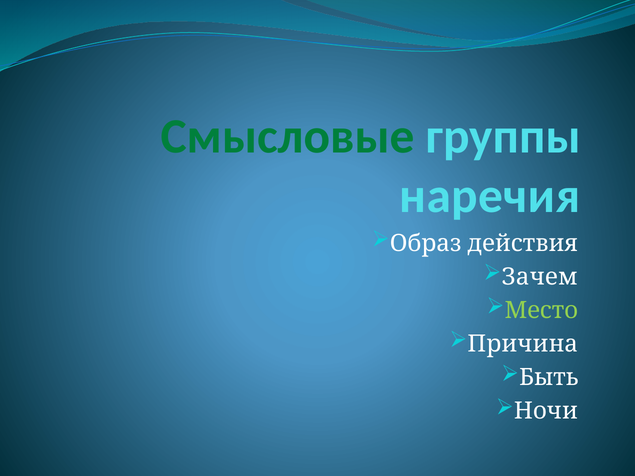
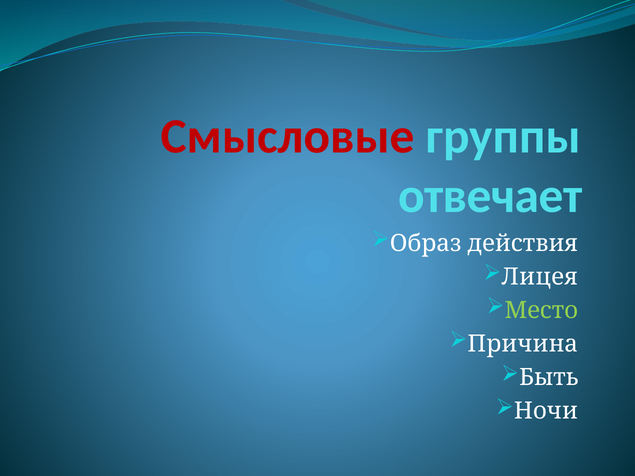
Смысловые colour: green -> red (288, 137)
наречия: наречия -> отвечает (490, 196)
Зачем: Зачем -> Лицея (540, 277)
